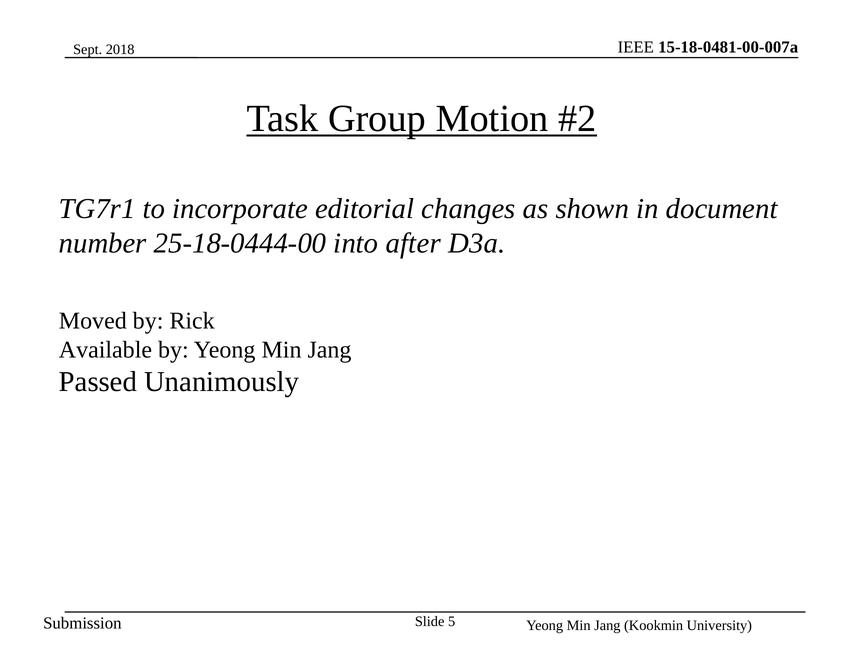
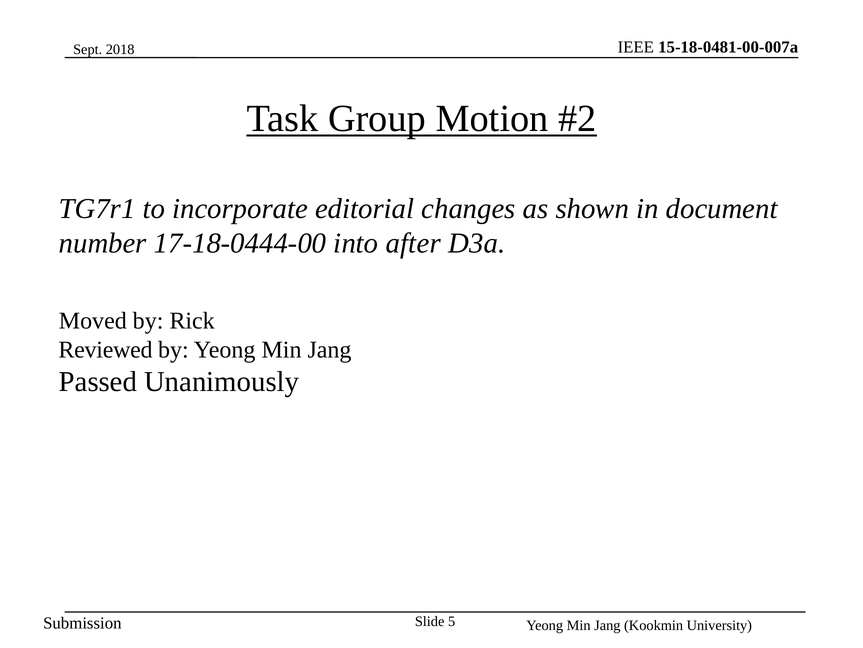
25-18-0444-00: 25-18-0444-00 -> 17-18-0444-00 (240, 243)
Available: Available -> Reviewed (106, 349)
